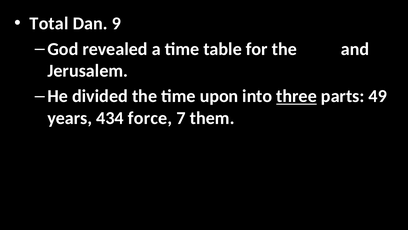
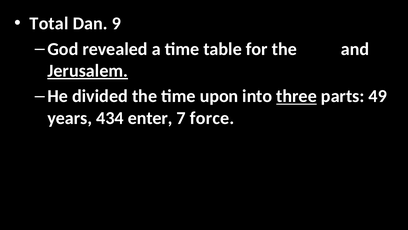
Jerusalem underline: none -> present (88, 71)
force: force -> enter (150, 118)
them: them -> force (212, 118)
